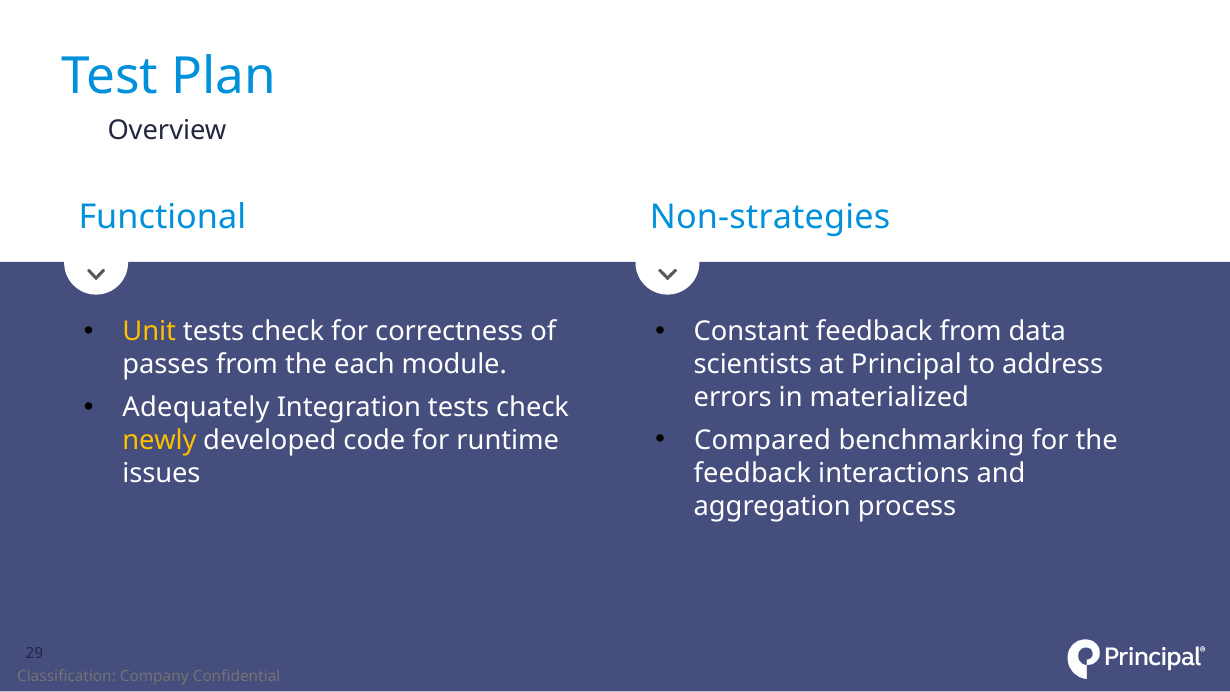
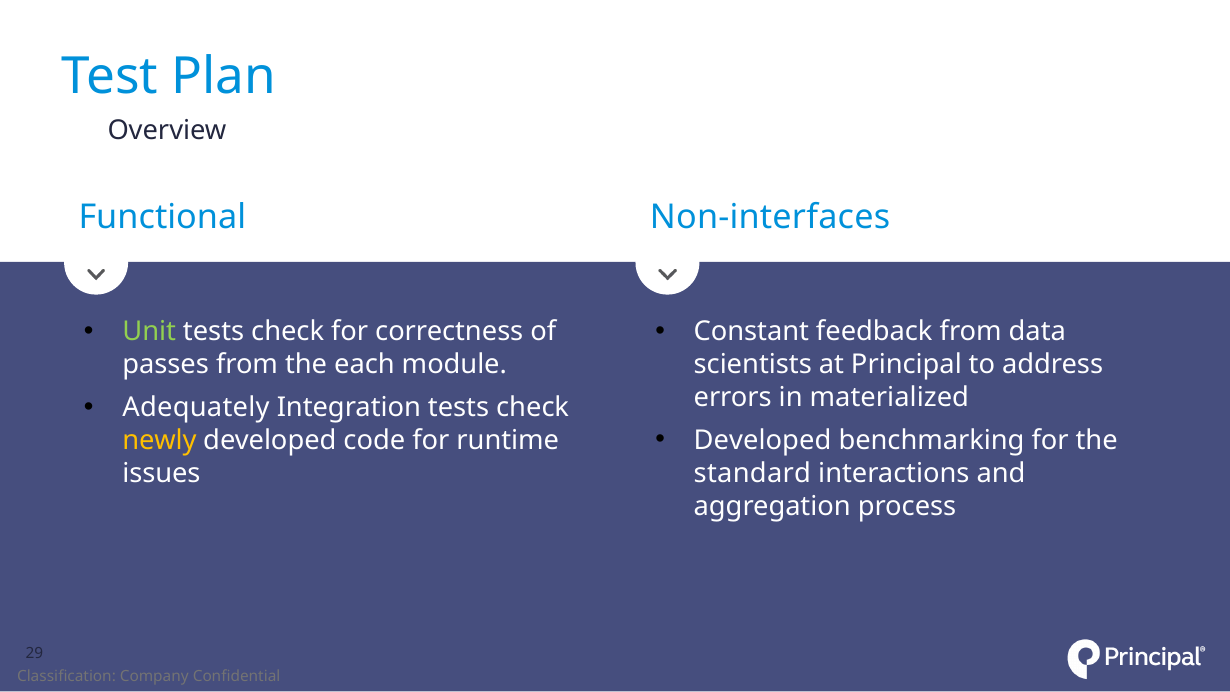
Non-strategies: Non-strategies -> Non-interfaces (770, 217)
Unit colour: yellow -> light green (149, 332)
Compared: Compared -> Developed (763, 440)
feedback: feedback -> standard (752, 473)
